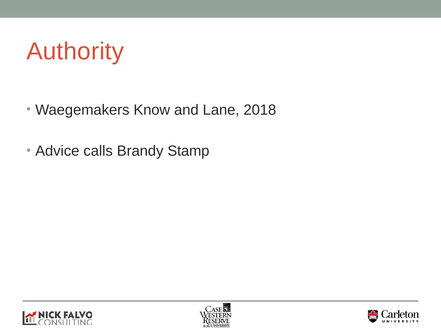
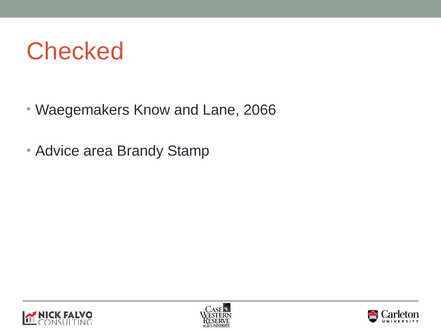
Authority: Authority -> Checked (75, 51)
2018: 2018 -> 2066 (260, 110)
calls: calls -> area (98, 151)
